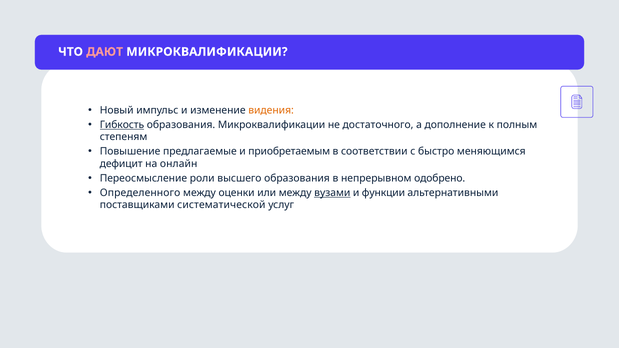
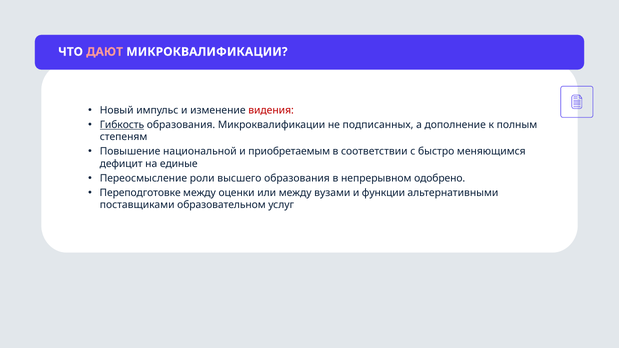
видения colour: orange -> red (271, 110)
достаточного: достаточного -> подписанных (378, 125)
предлагаемые: предлагаемые -> национальной (200, 152)
онлайн: онлайн -> единые (179, 164)
Определенного: Определенного -> Переподготовке (140, 193)
вузами underline: present -> none (332, 193)
систематической: систематической -> образовательном (221, 205)
